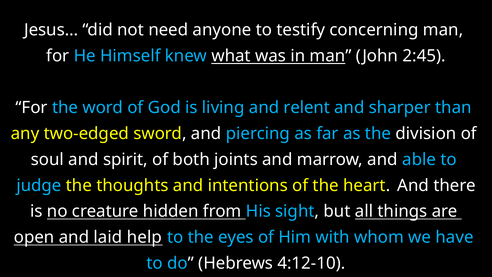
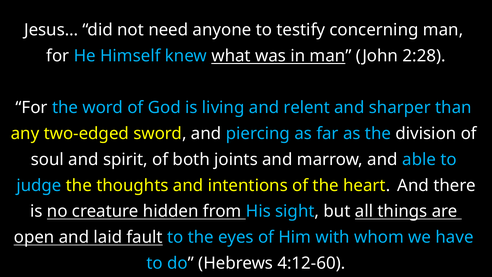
2:45: 2:45 -> 2:28 (424, 56)
help: help -> fault (145, 237)
4:12-10: 4:12-10 -> 4:12-60 (311, 263)
